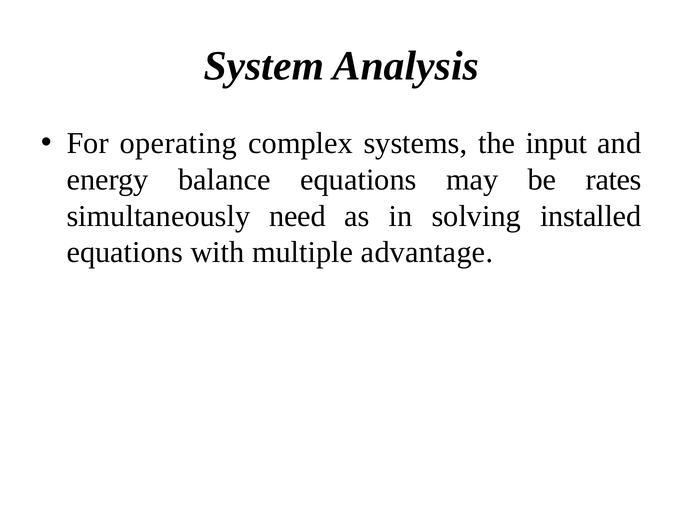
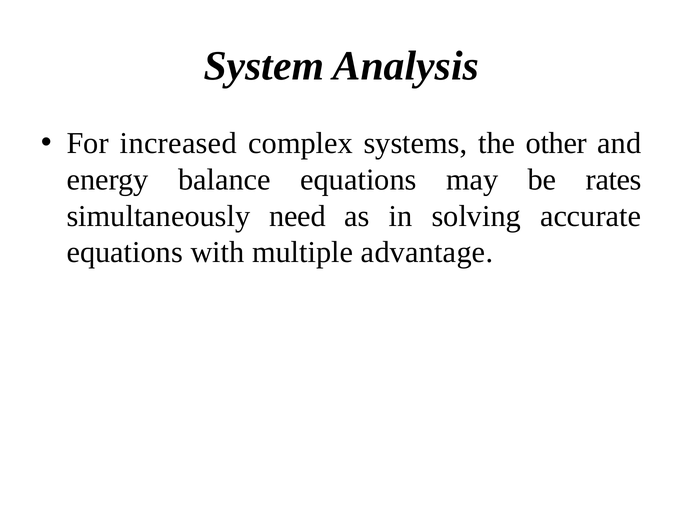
operating: operating -> increased (178, 143)
input: input -> other (556, 143)
installed: installed -> accurate (591, 216)
